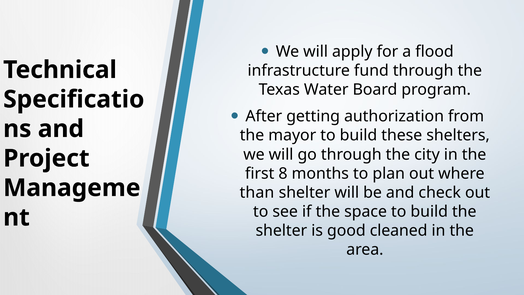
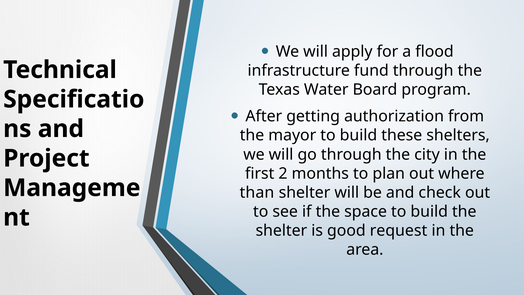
8: 8 -> 2 (283, 173)
cleaned: cleaned -> request (399, 230)
